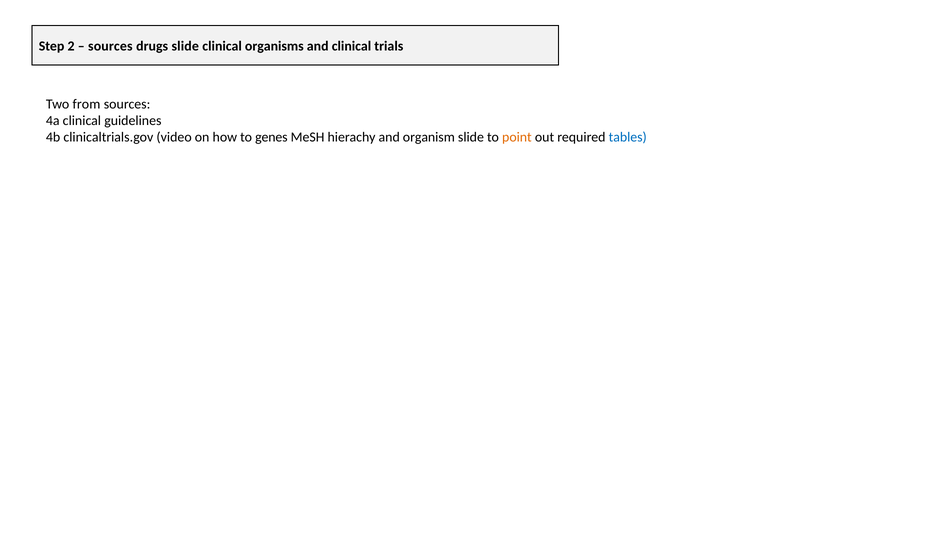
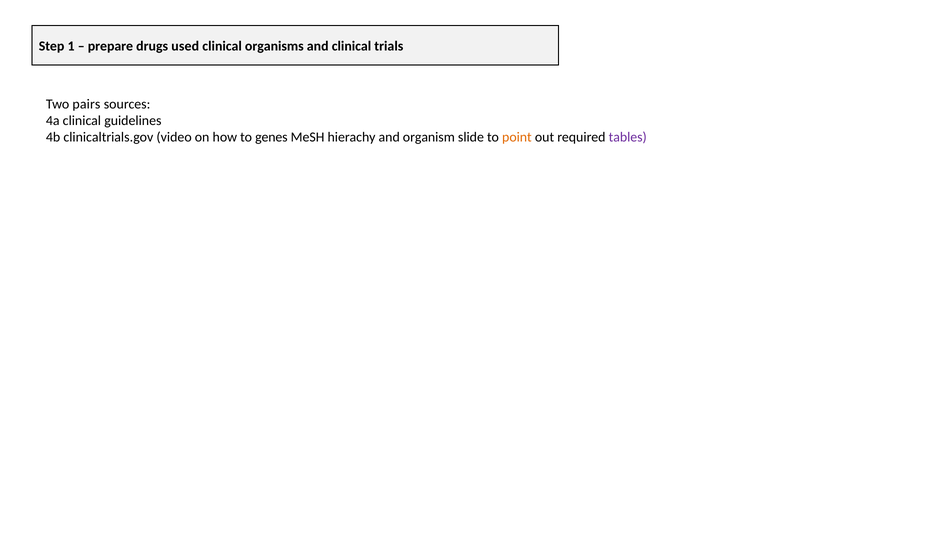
2: 2 -> 1 (71, 46)
sources: sources -> prepare (110, 46)
drugs slide: slide -> used (185, 46)
from: from -> pairs (86, 104)
tables colour: blue -> purple (628, 137)
